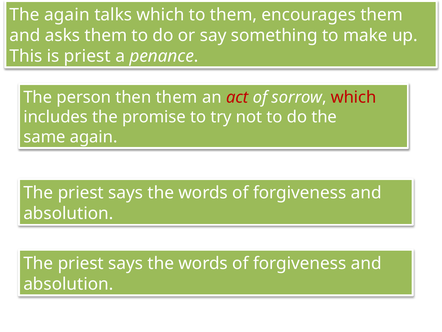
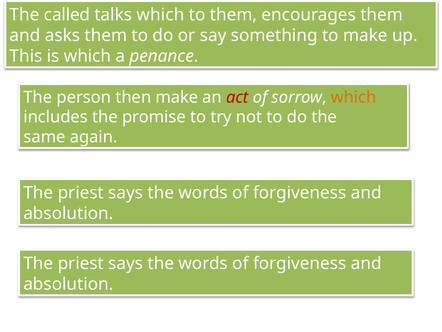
The again: again -> called (67, 15)
is priest: priest -> which (87, 56)
then them: them -> make (177, 97)
which colour: red -> orange (354, 97)
